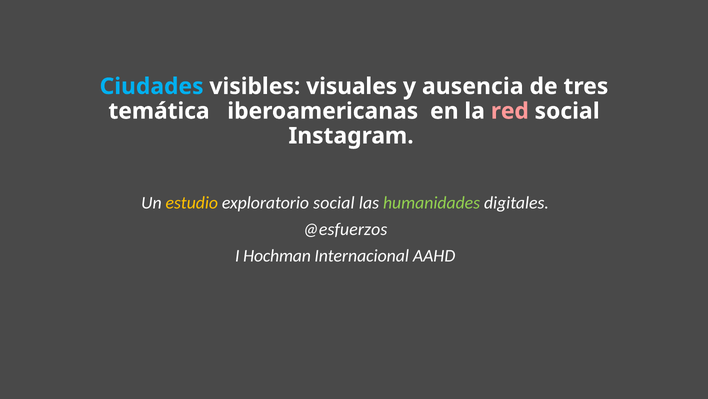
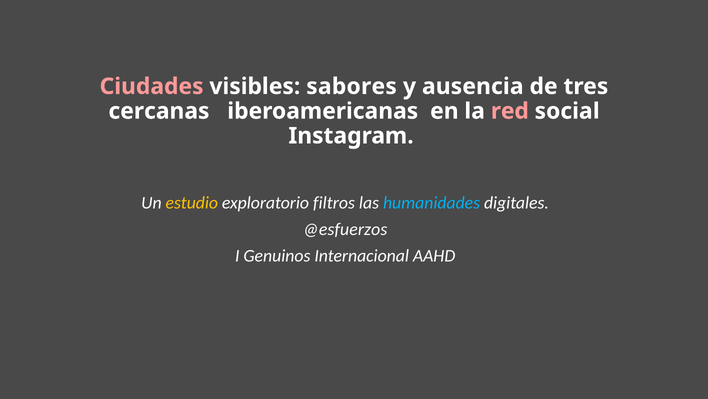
Ciudades colour: light blue -> pink (152, 86)
visuales: visuales -> sabores (352, 86)
temática: temática -> cercanas (159, 111)
exploratorio social: social -> filtros (334, 202)
humanidades colour: light green -> light blue (432, 202)
Hochman: Hochman -> Genuinos (277, 255)
